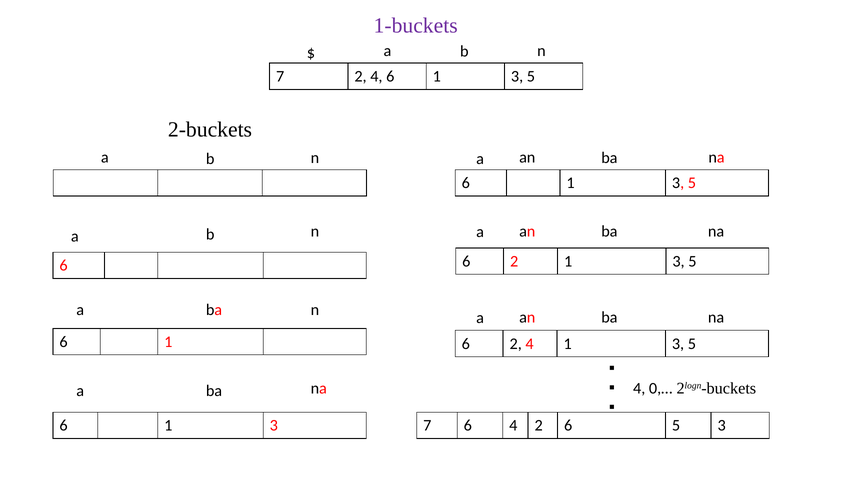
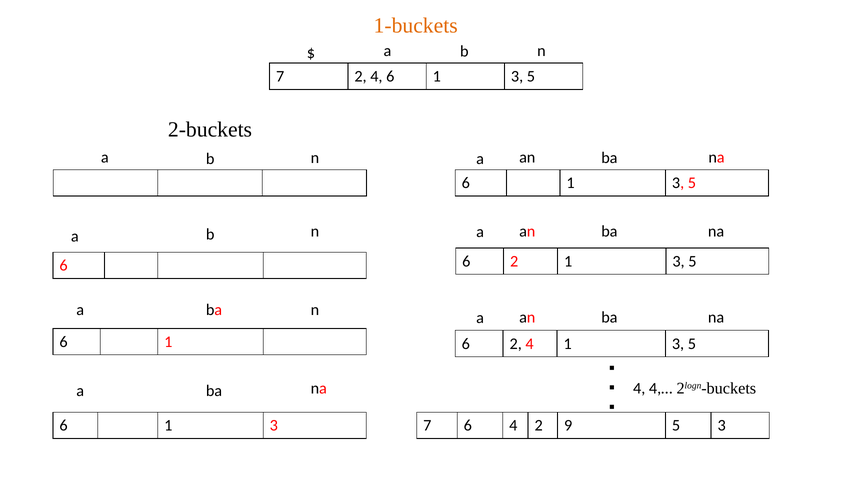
1-buckets colour: purple -> orange (416, 25)
0,…: 0,… -> 4,… (661, 389)
2 6: 6 -> 9 (568, 426)
